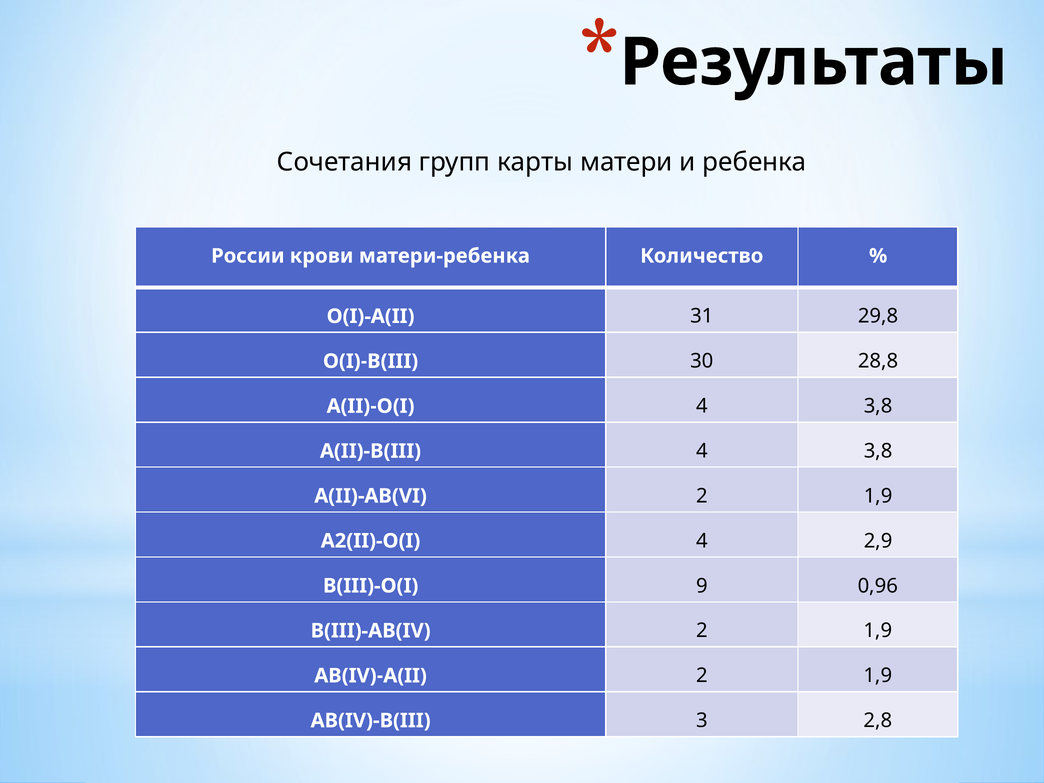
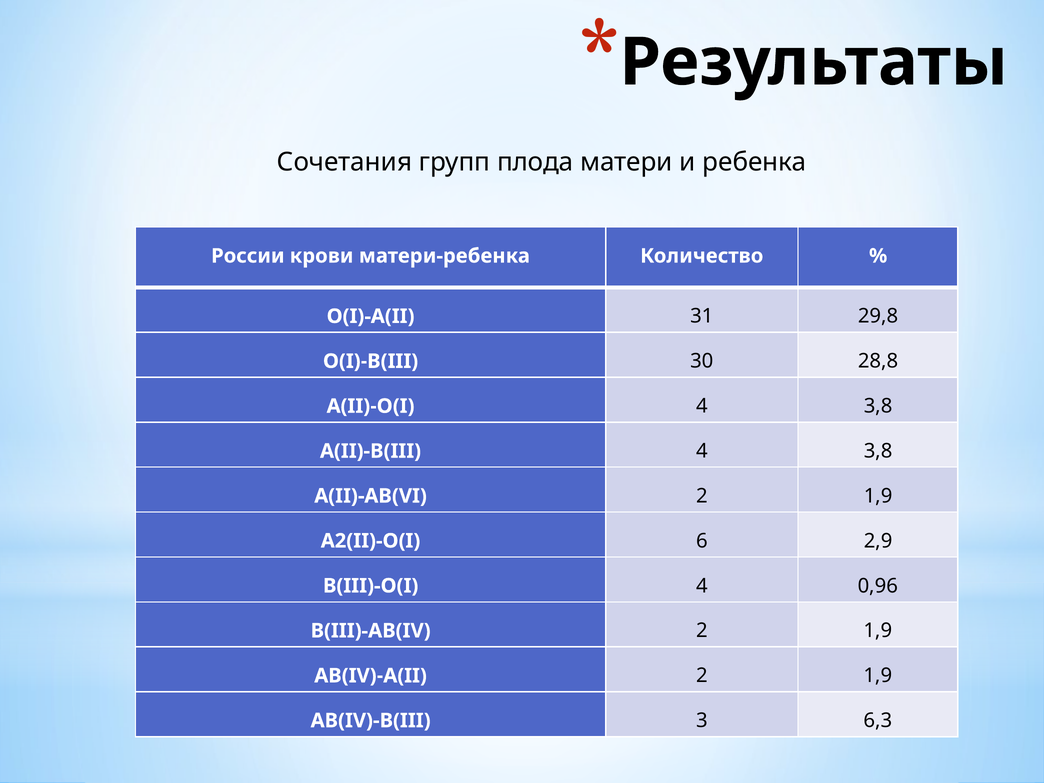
карты: карты -> плода (535, 162)
A2(II)-O(I 4: 4 -> 6 (702, 541)
B(III)-O(I 9: 9 -> 4 (702, 586)
2,8: 2,8 -> 6,3 (878, 721)
